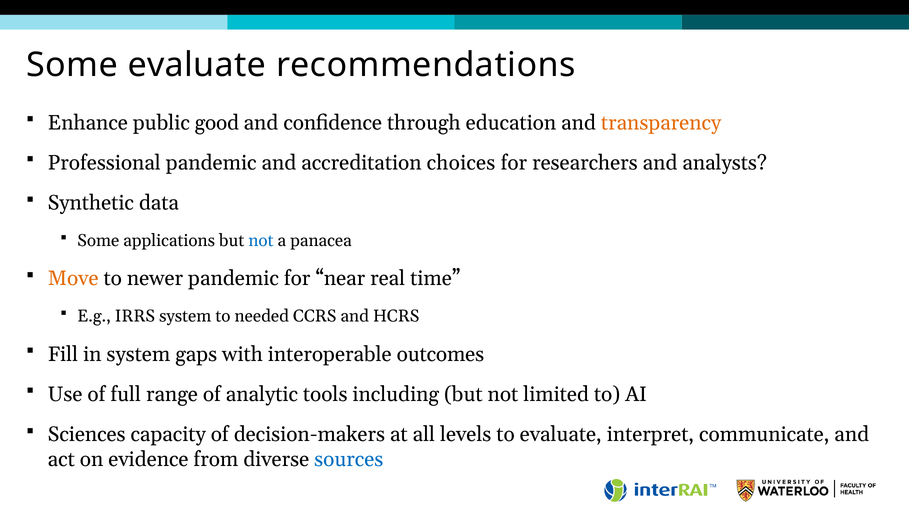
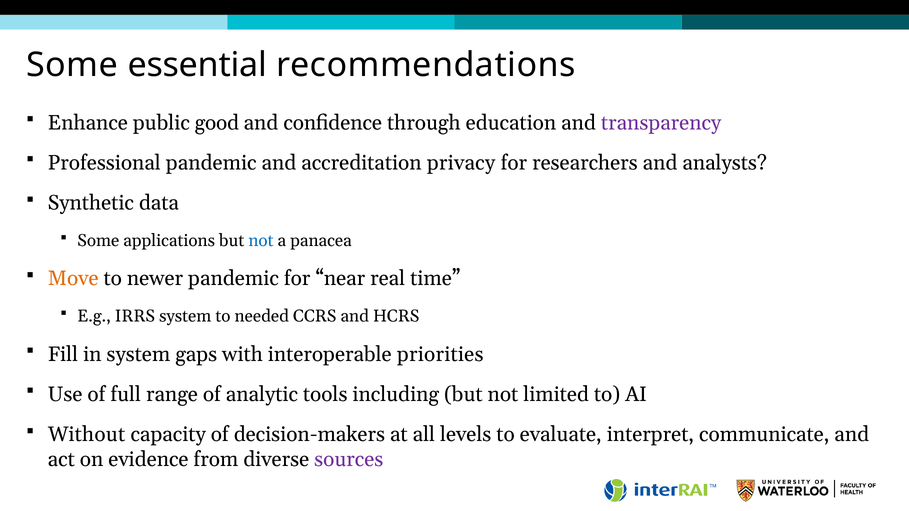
Some evaluate: evaluate -> essential (197, 65)
transparency colour: orange -> purple (661, 123)
choices: choices -> privacy (461, 163)
outcomes: outcomes -> priorities (440, 354)
Sciences: Sciences -> Without (87, 435)
sources colour: blue -> purple (349, 460)
